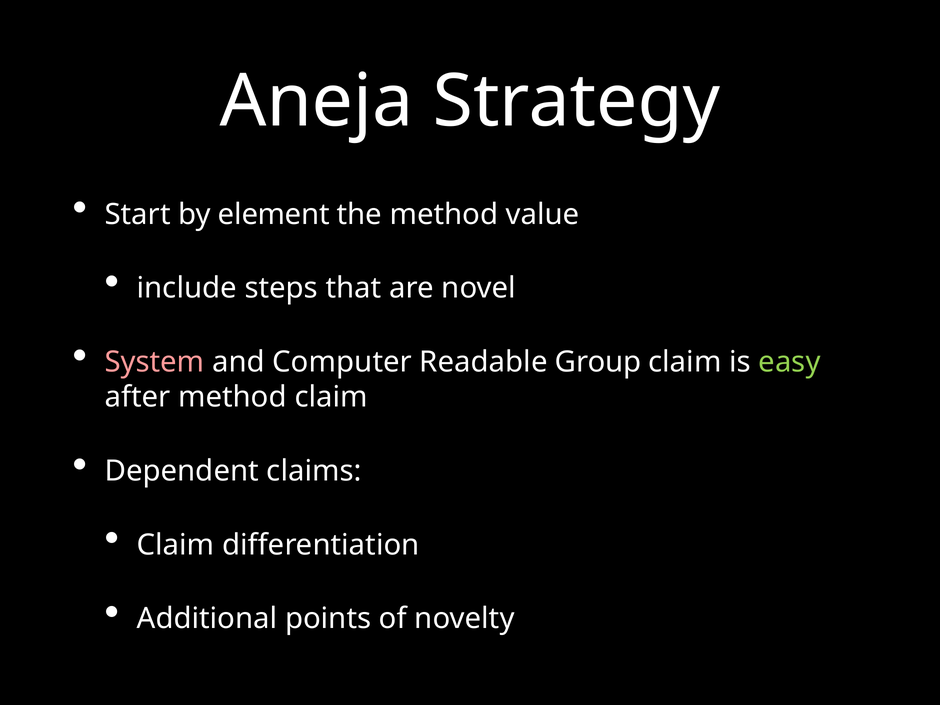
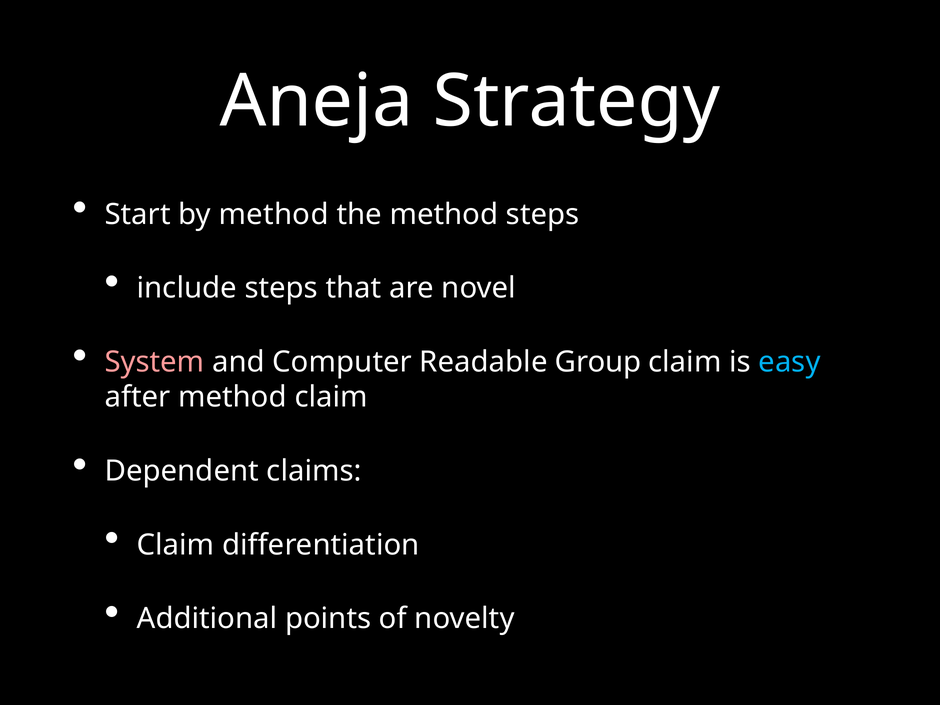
by element: element -> method (274, 214)
method value: value -> steps (543, 214)
easy colour: light green -> light blue (789, 362)
